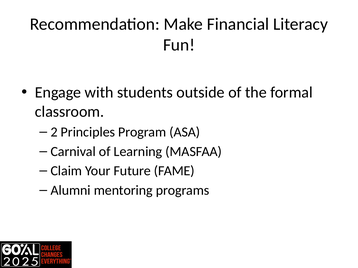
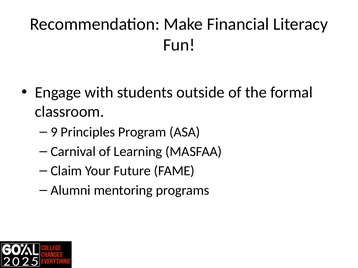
2: 2 -> 9 (54, 132)
